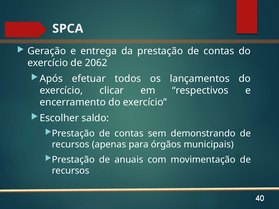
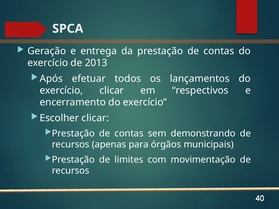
2062: 2062 -> 2013 (96, 63)
Escolher saldo: saldo -> clicar (95, 118)
anuais: anuais -> limites (129, 160)
